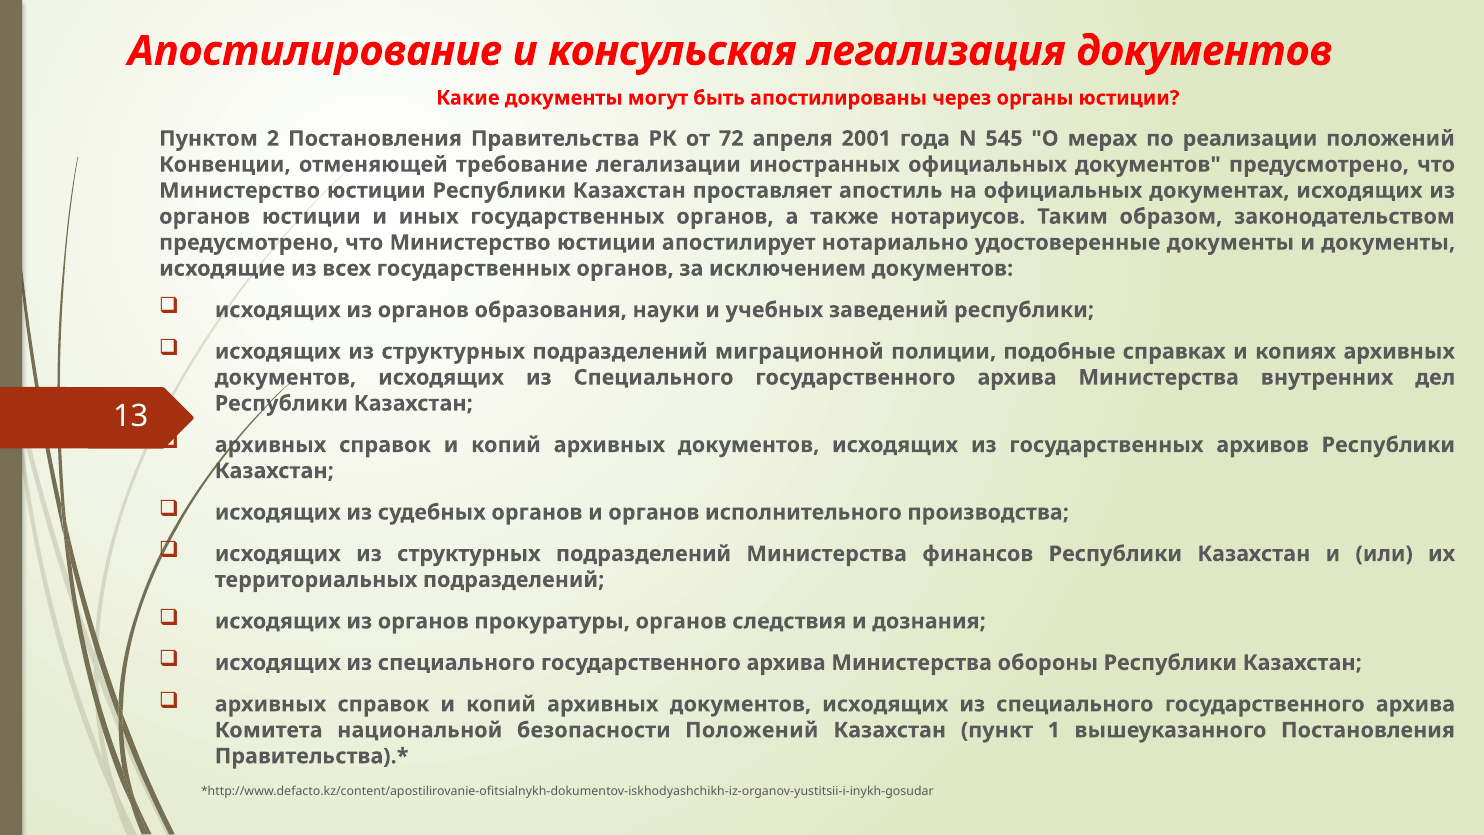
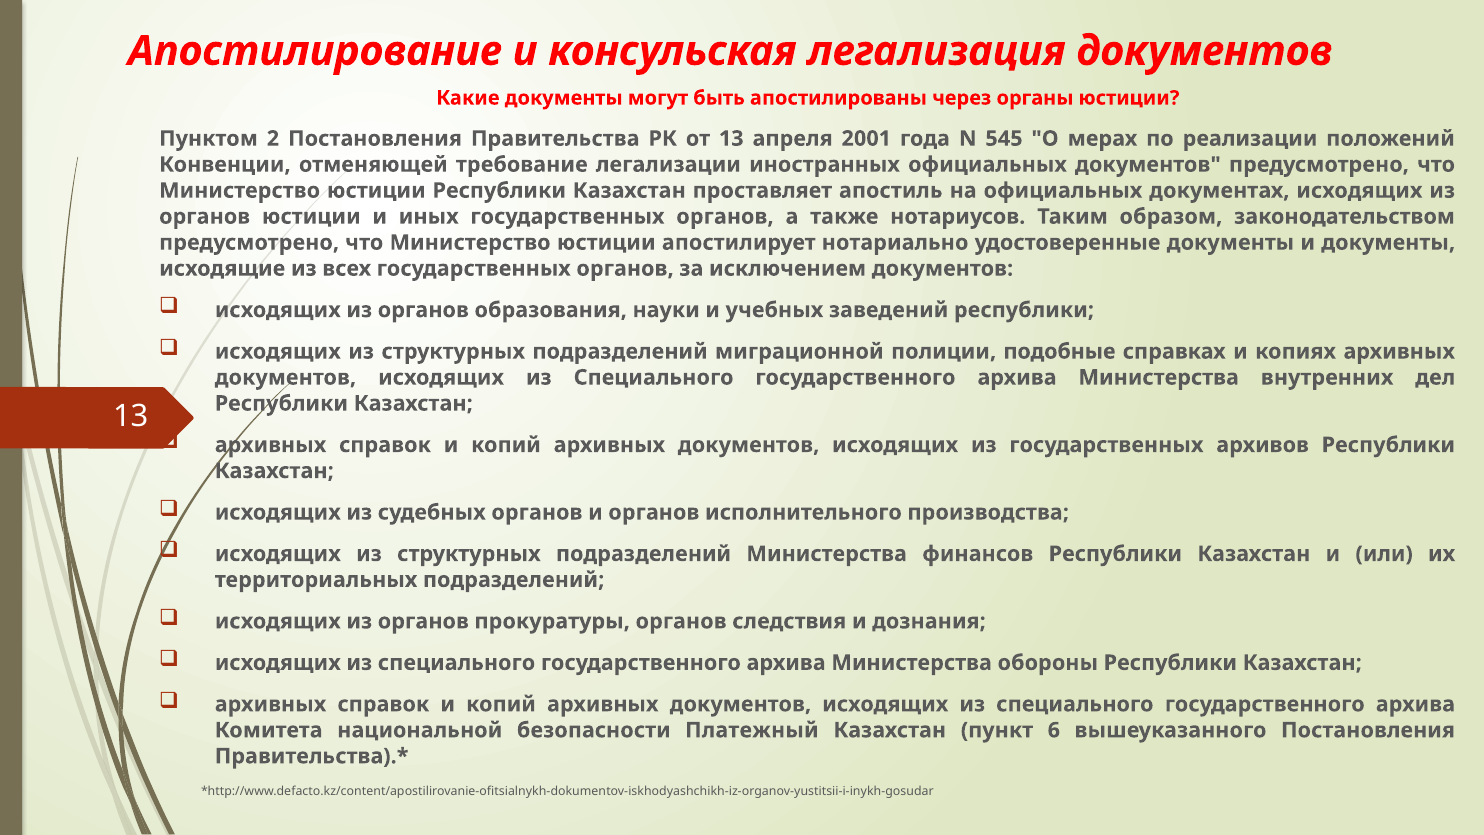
от 72: 72 -> 13 (731, 139)
безопасности Положений: Положений -> Платежный (752, 730)
1: 1 -> 6 (1054, 730)
